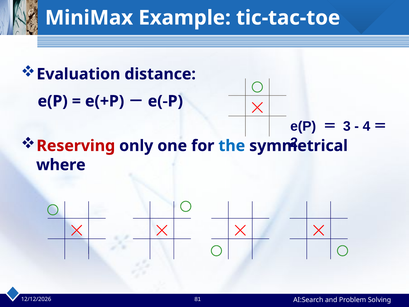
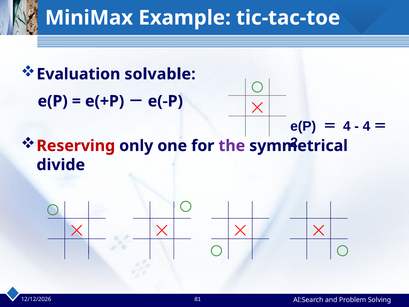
distance: distance -> solvable (160, 74)
3: 3 -> 4 (347, 126)
the colour: blue -> purple (232, 146)
where: where -> divide (61, 165)
